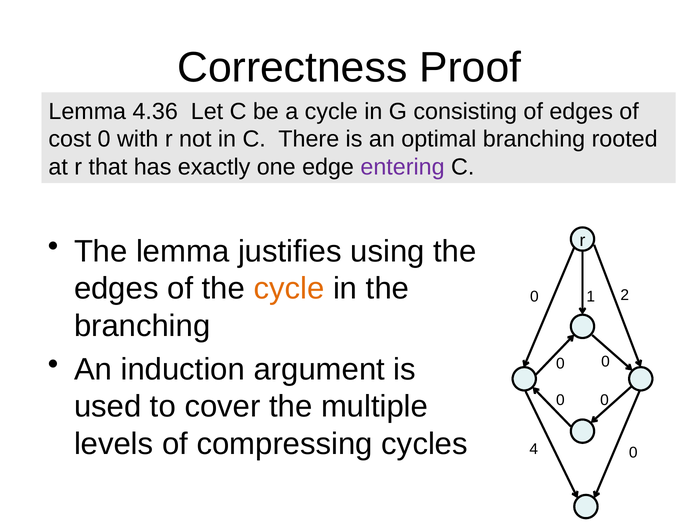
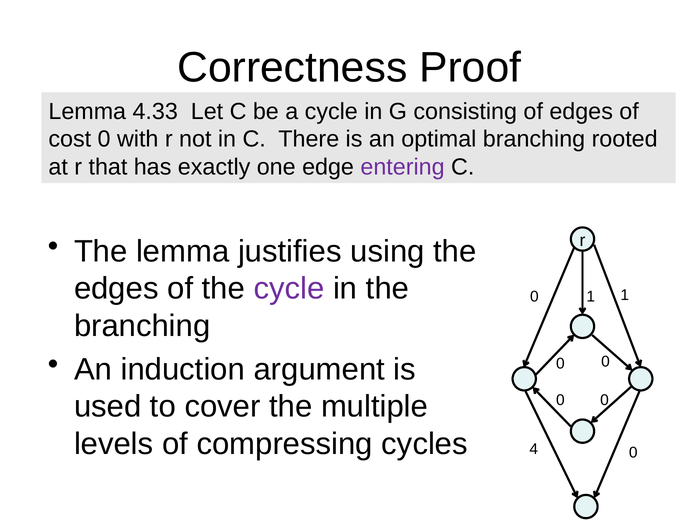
4.36: 4.36 -> 4.33 (155, 111)
cycle colour: orange -> purple (289, 289)
0 2: 2 -> 1 (625, 295)
